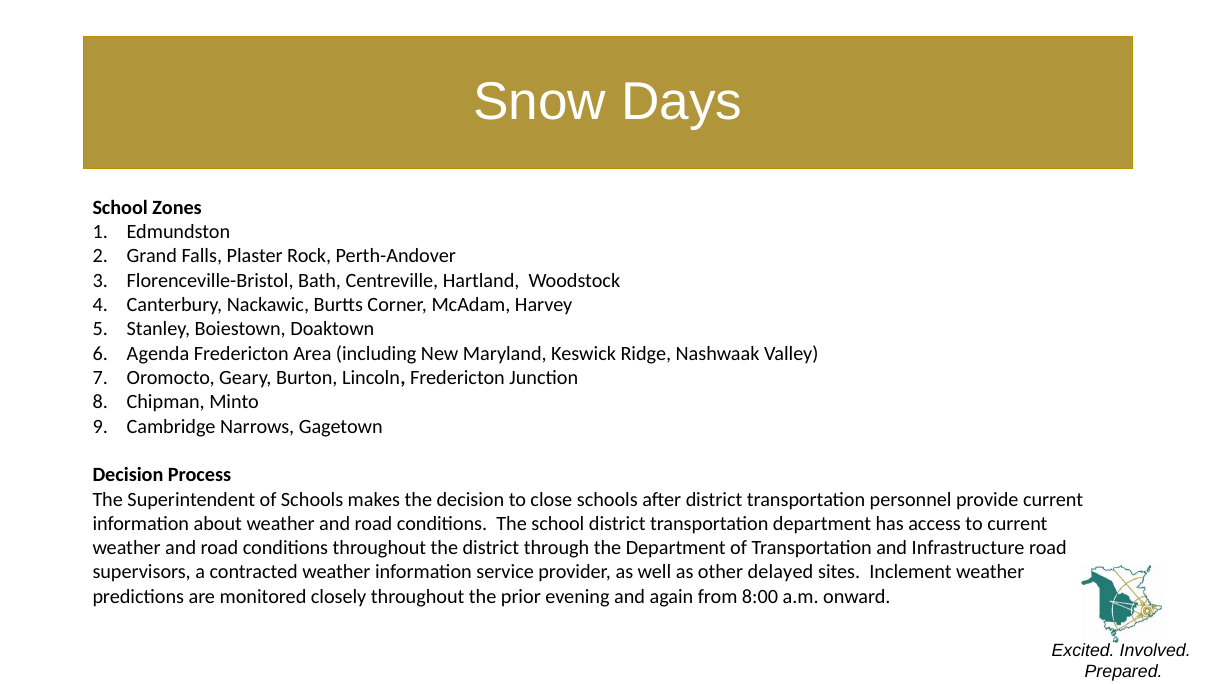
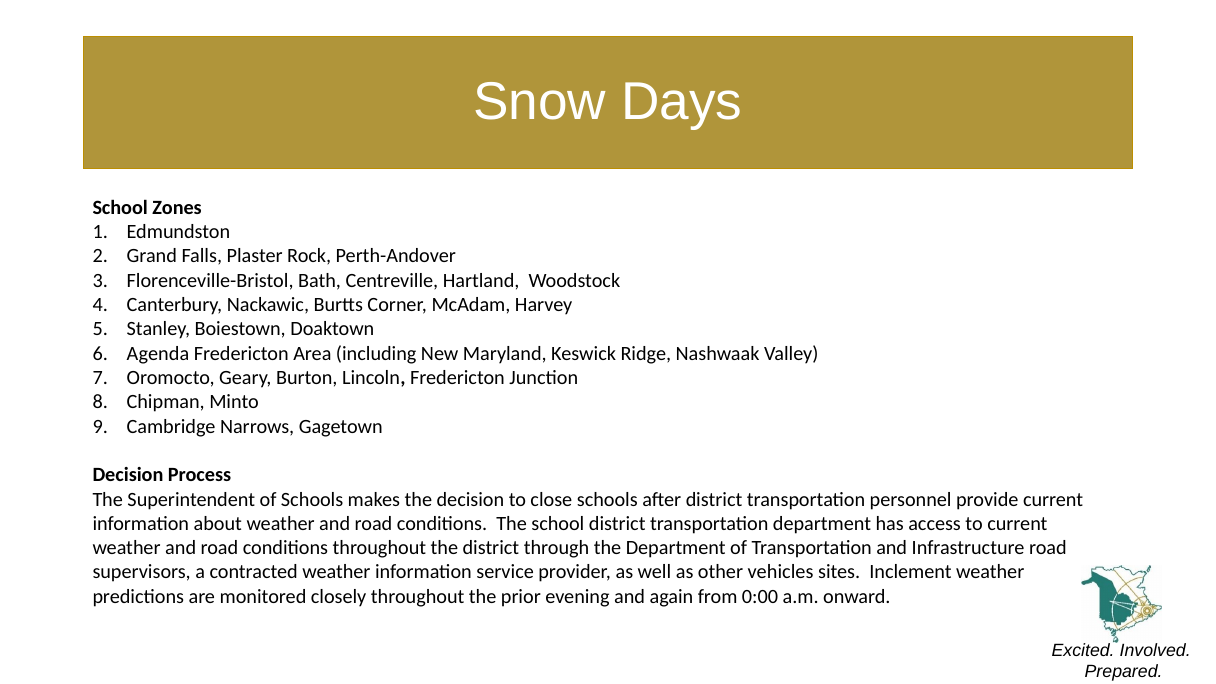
delayed: delayed -> vehicles (781, 572)
8:00: 8:00 -> 0:00 (760, 597)
